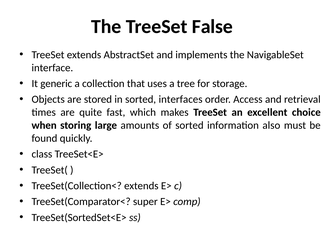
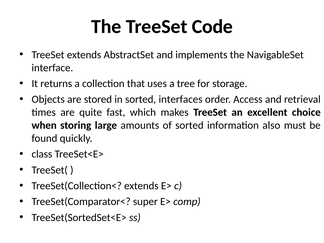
False: False -> Code (212, 26)
generic: generic -> returns (56, 84)
